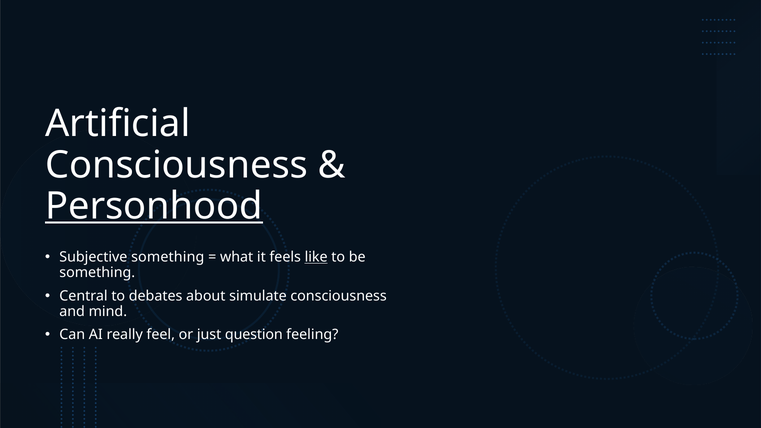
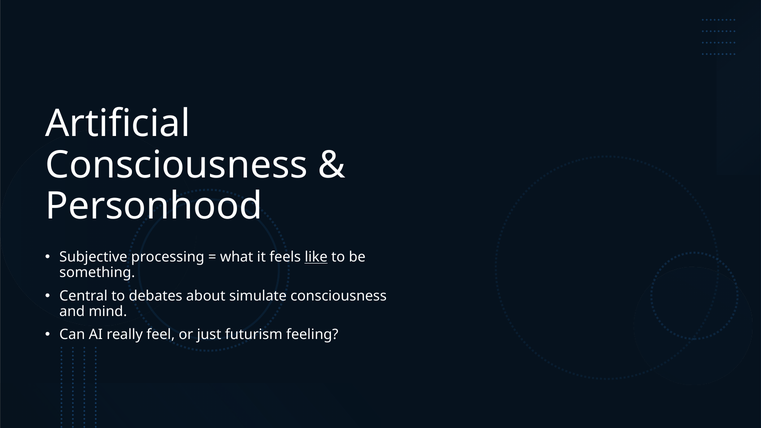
Personhood underline: present -> none (154, 206)
Subjective something: something -> processing (168, 257)
question: question -> futurism (254, 335)
